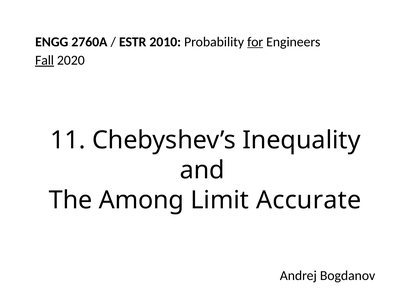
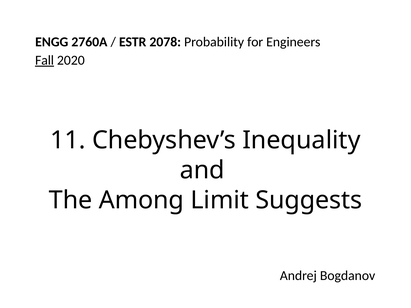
2010: 2010 -> 2078 (165, 42)
for underline: present -> none (255, 42)
Accurate: Accurate -> Suggests (309, 200)
